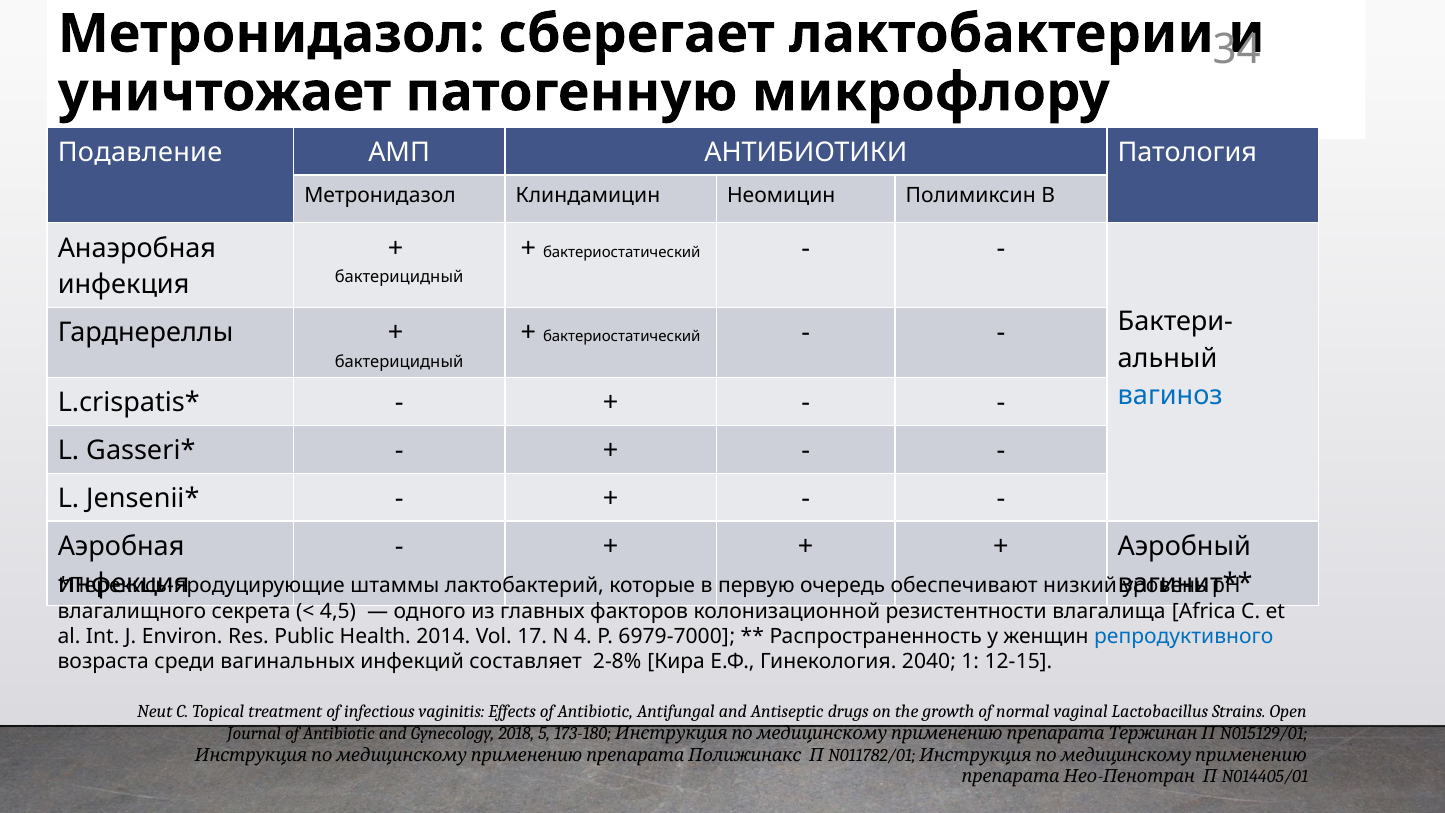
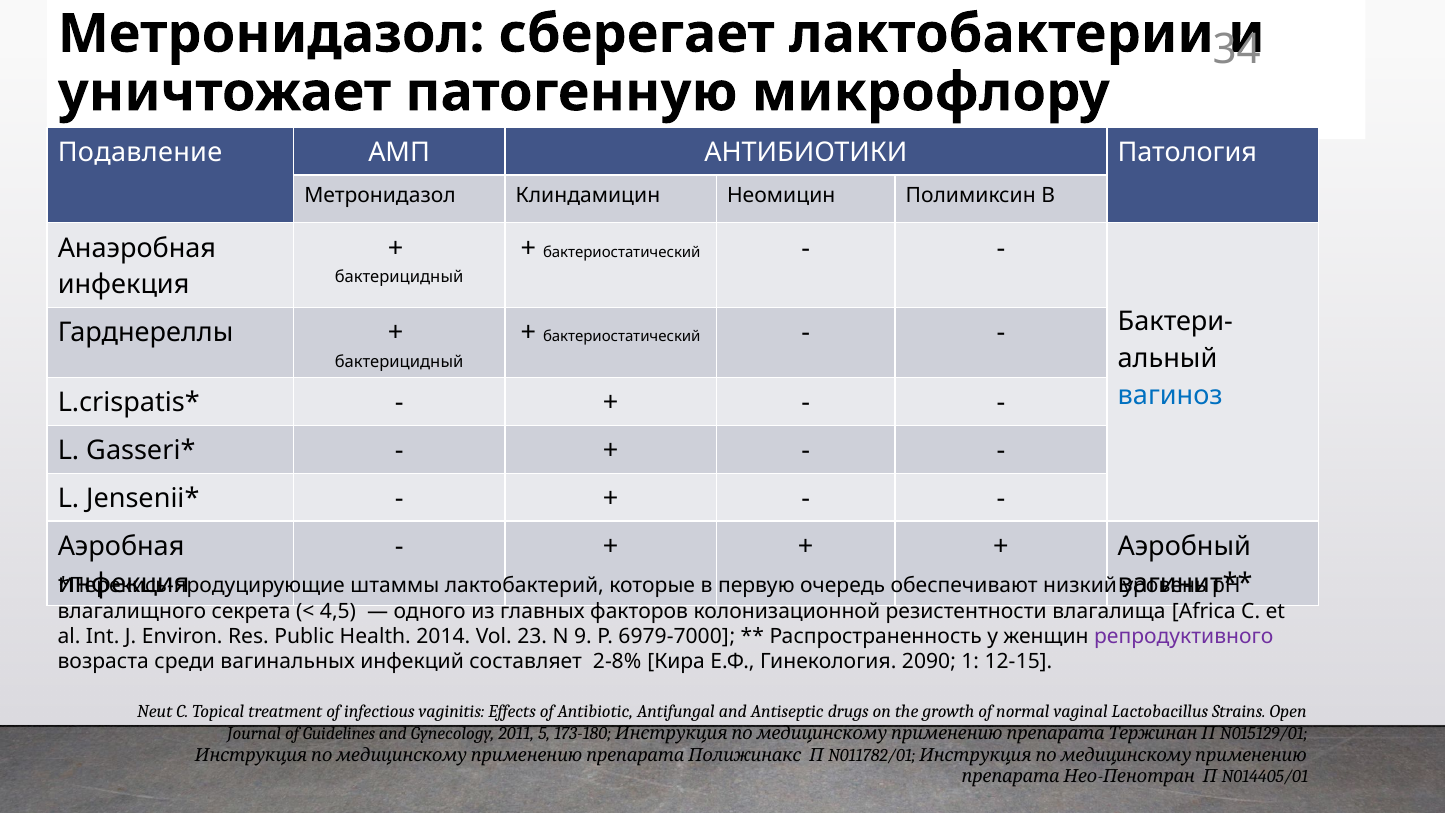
17: 17 -> 23 (532, 636)
4: 4 -> 9 (583, 636)
репродуктивного colour: blue -> purple (1184, 636)
2040: 2040 -> 2090 (929, 662)
Journal of Antibiotic: Antibiotic -> Guidelines (339, 733)
2018: 2018 -> 2011 (516, 733)
